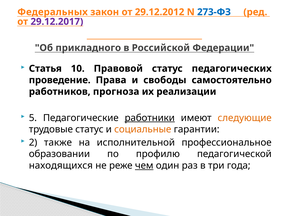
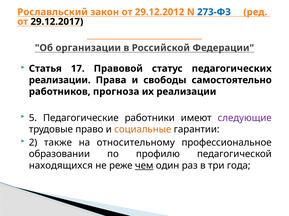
Федеральных: Федеральных -> Рославльский (53, 12)
29.12.2017 colour: purple -> black (57, 22)
прикладного: прикладного -> организации (88, 48)
10: 10 -> 17 (78, 69)
проведение: проведение -> реализации (60, 80)
работники underline: present -> none (150, 118)
следующие colour: orange -> purple (245, 118)
трудовые статус: статус -> право (89, 130)
исполнительной: исполнительной -> относительному (136, 143)
